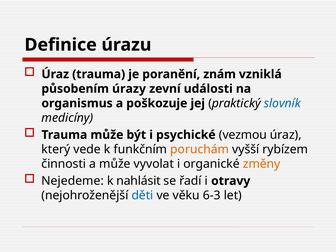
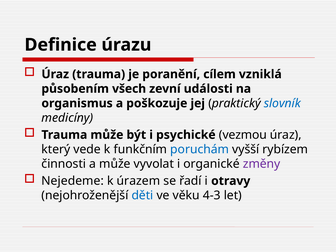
znám: znám -> cílem (219, 74)
úrazy: úrazy -> všech (129, 89)
poruchám colour: orange -> blue (200, 149)
změny colour: orange -> purple (262, 164)
nahlásit: nahlásit -> úrazem (138, 181)
6-3: 6-3 -> 4-3 (212, 195)
